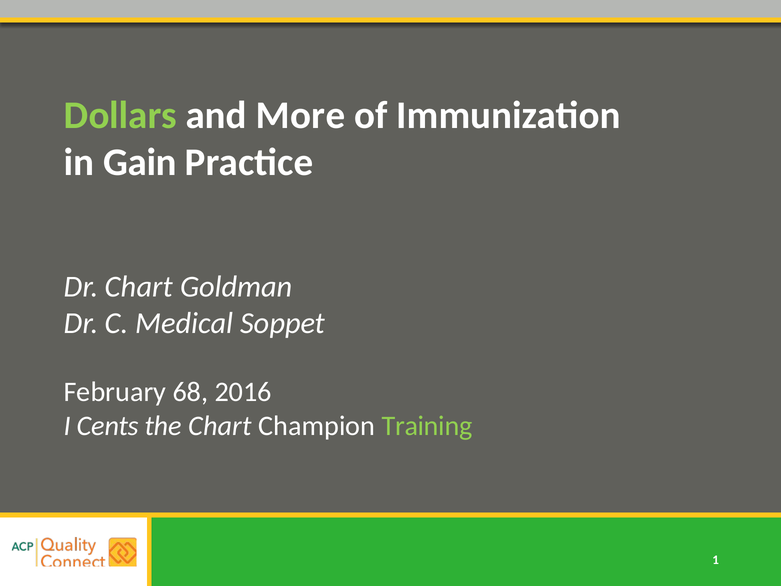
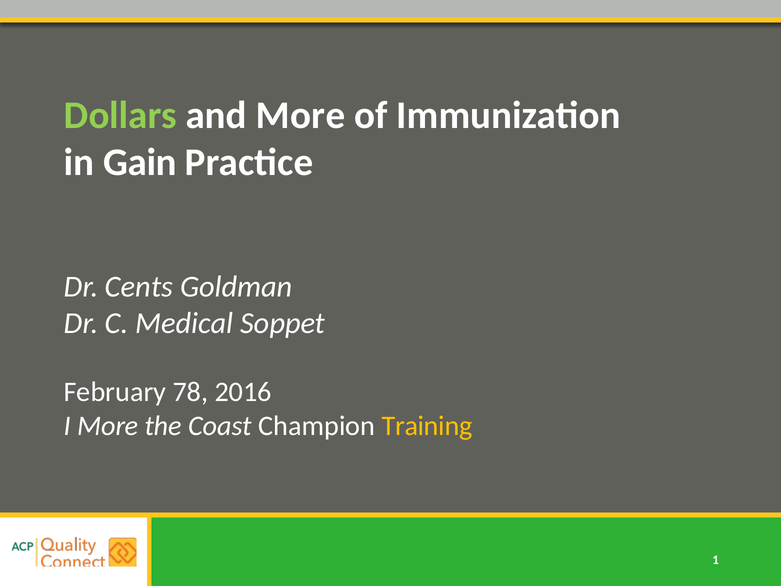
Dr Chart: Chart -> Cents (139, 287)
68: 68 -> 78 (190, 392)
I Cents: Cents -> More (108, 426)
the Chart: Chart -> Coast (220, 426)
Training colour: light green -> yellow (427, 426)
